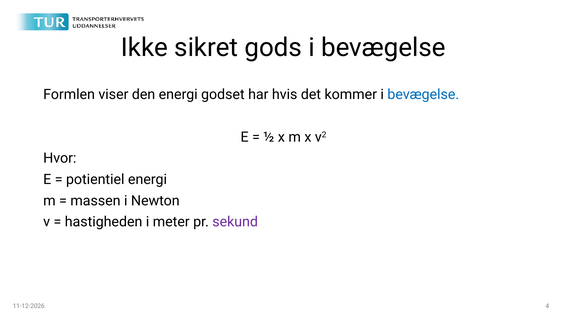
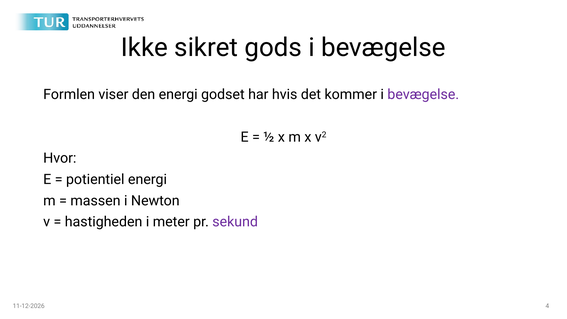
bevægelse colour: blue -> purple (423, 95)
